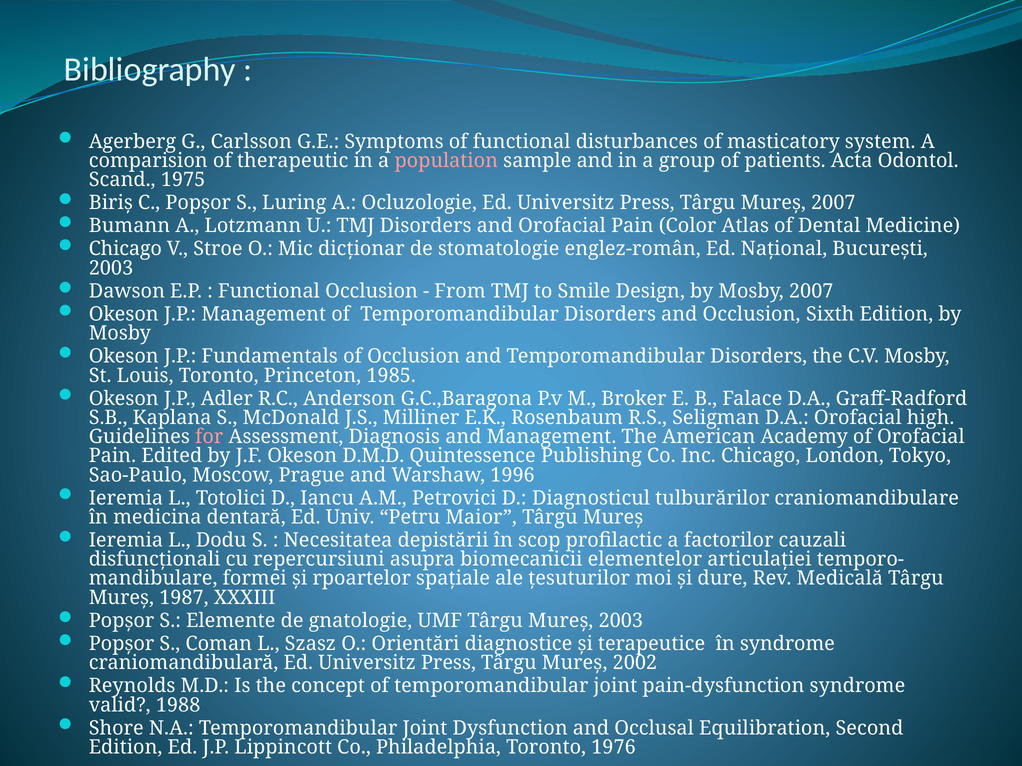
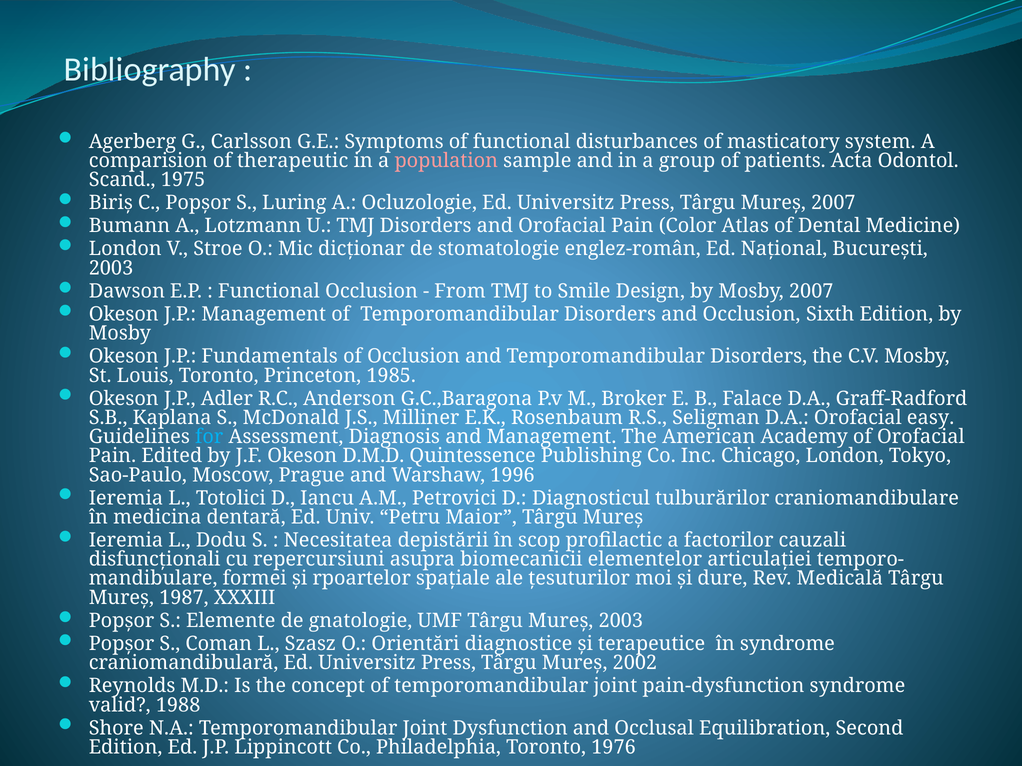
Chicago: Chicago -> London (125, 249)
high: high -> easy (931, 418)
for colour: pink -> light blue (209, 437)
